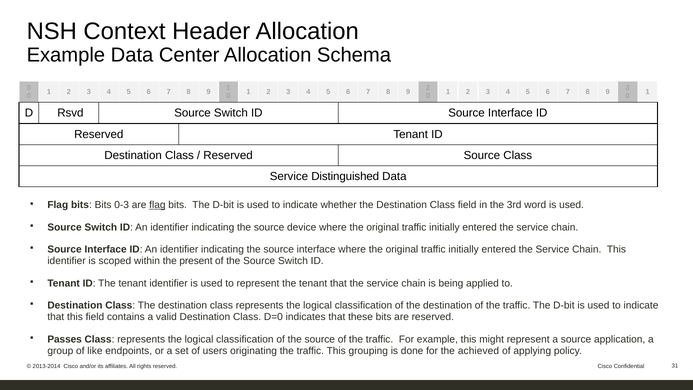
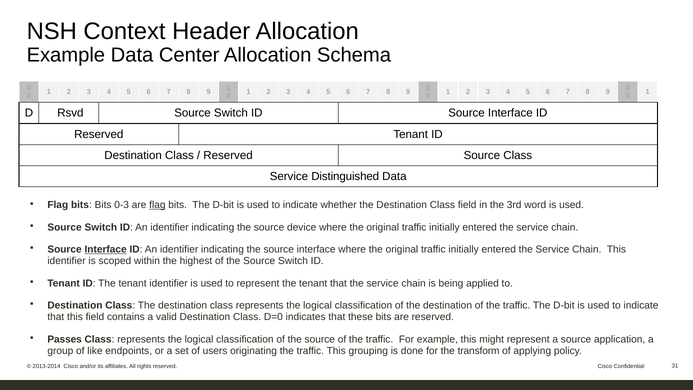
Interface underline: none -> present (106, 249)
present: present -> highest (196, 261)
achieved: achieved -> transform (479, 351)
